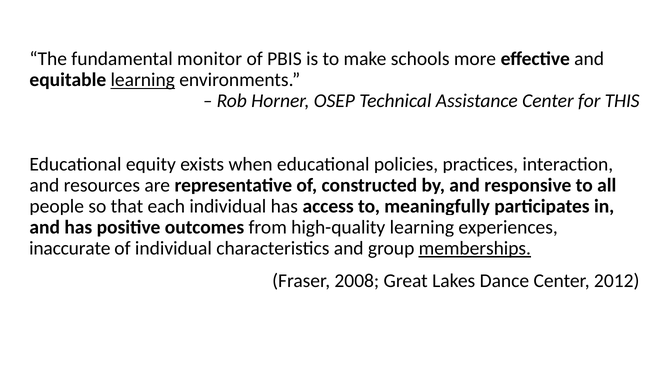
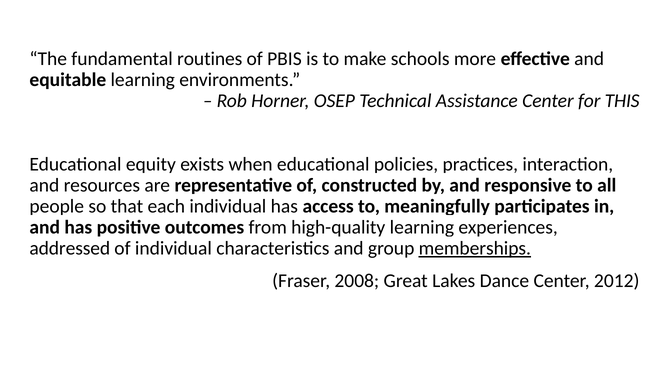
monitor: monitor -> routines (210, 59)
learning underline: present -> none (143, 80)
inaccurate: inaccurate -> addressed (70, 249)
